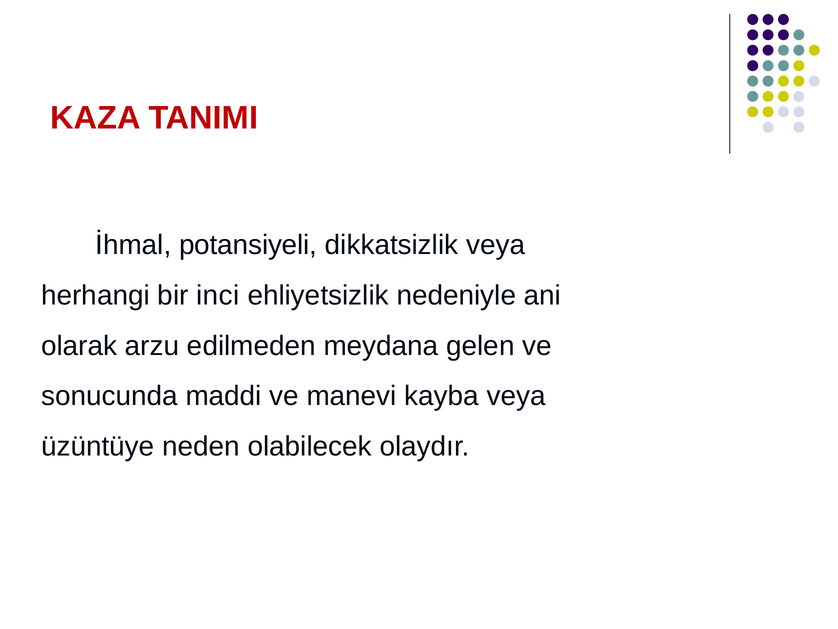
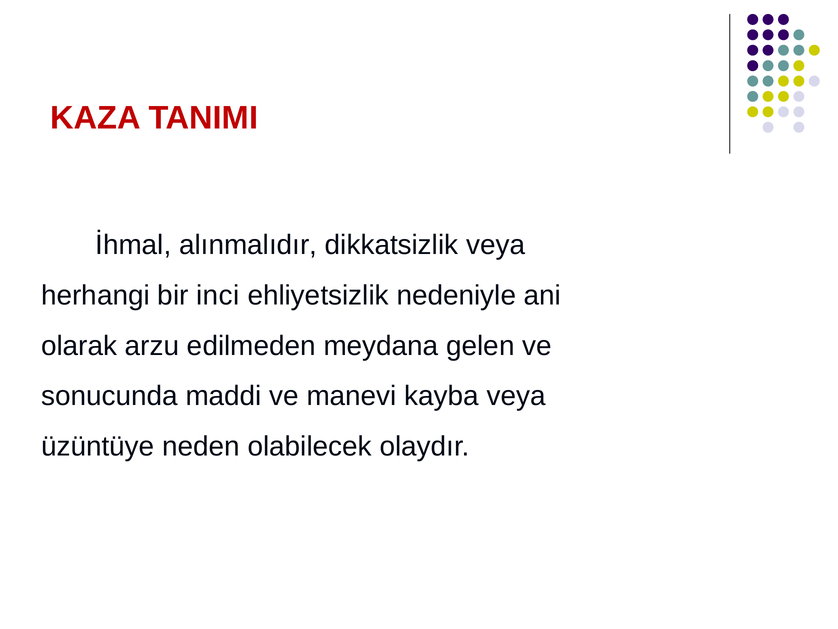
potansiyeli: potansiyeli -> alınmalıdır (248, 245)
